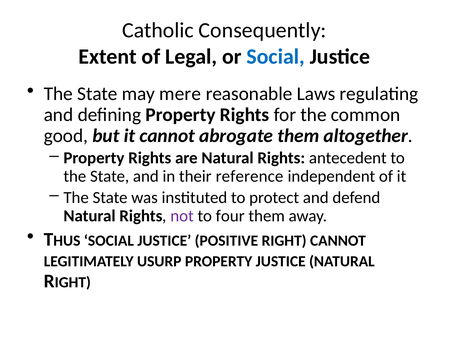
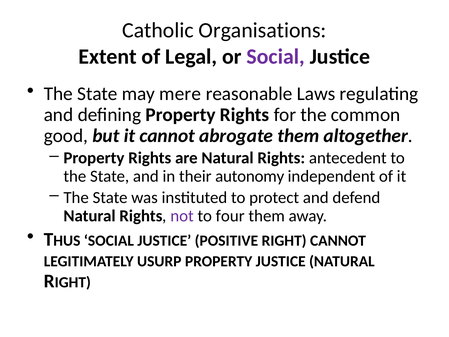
Consequently: Consequently -> Organisations (263, 30)
Social colour: blue -> purple (276, 57)
reference: reference -> autonomy (250, 176)
